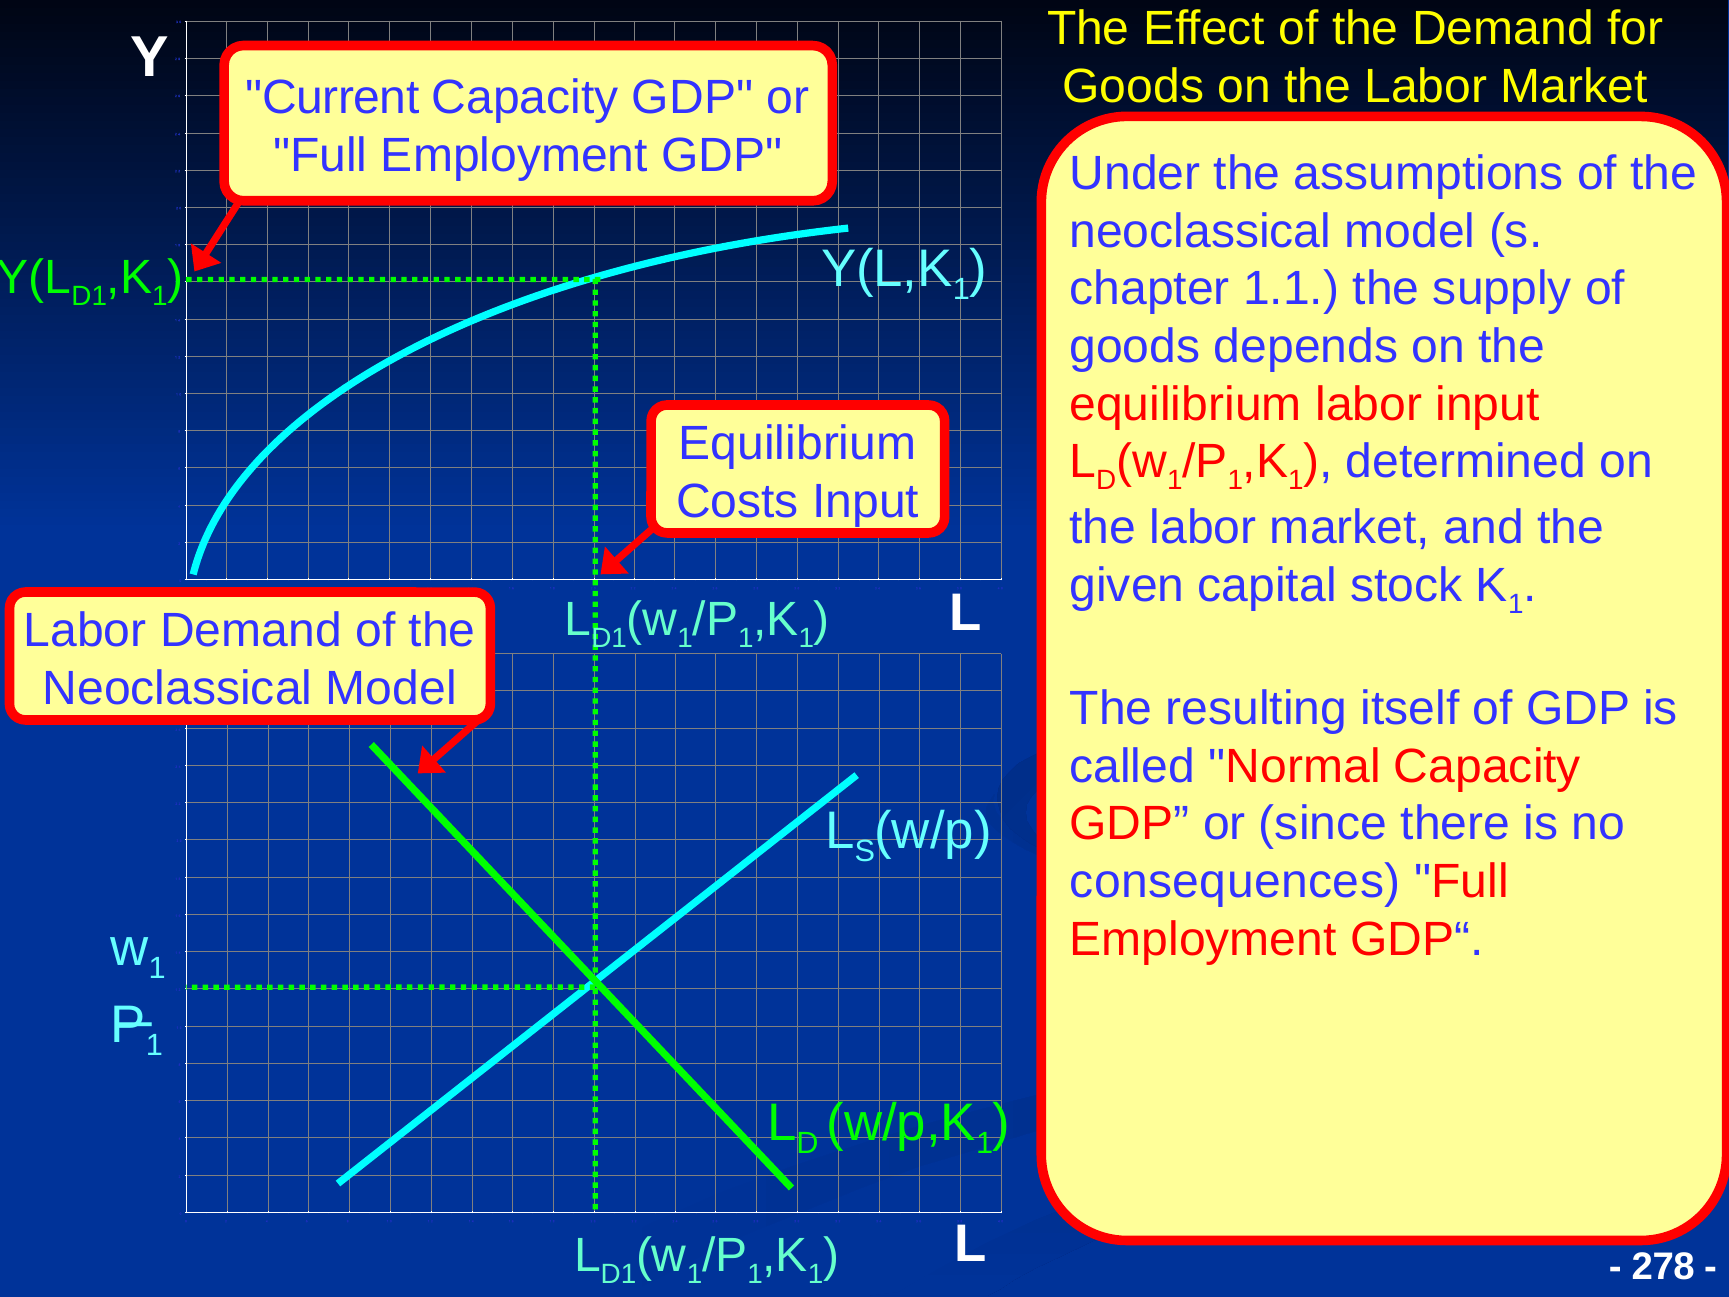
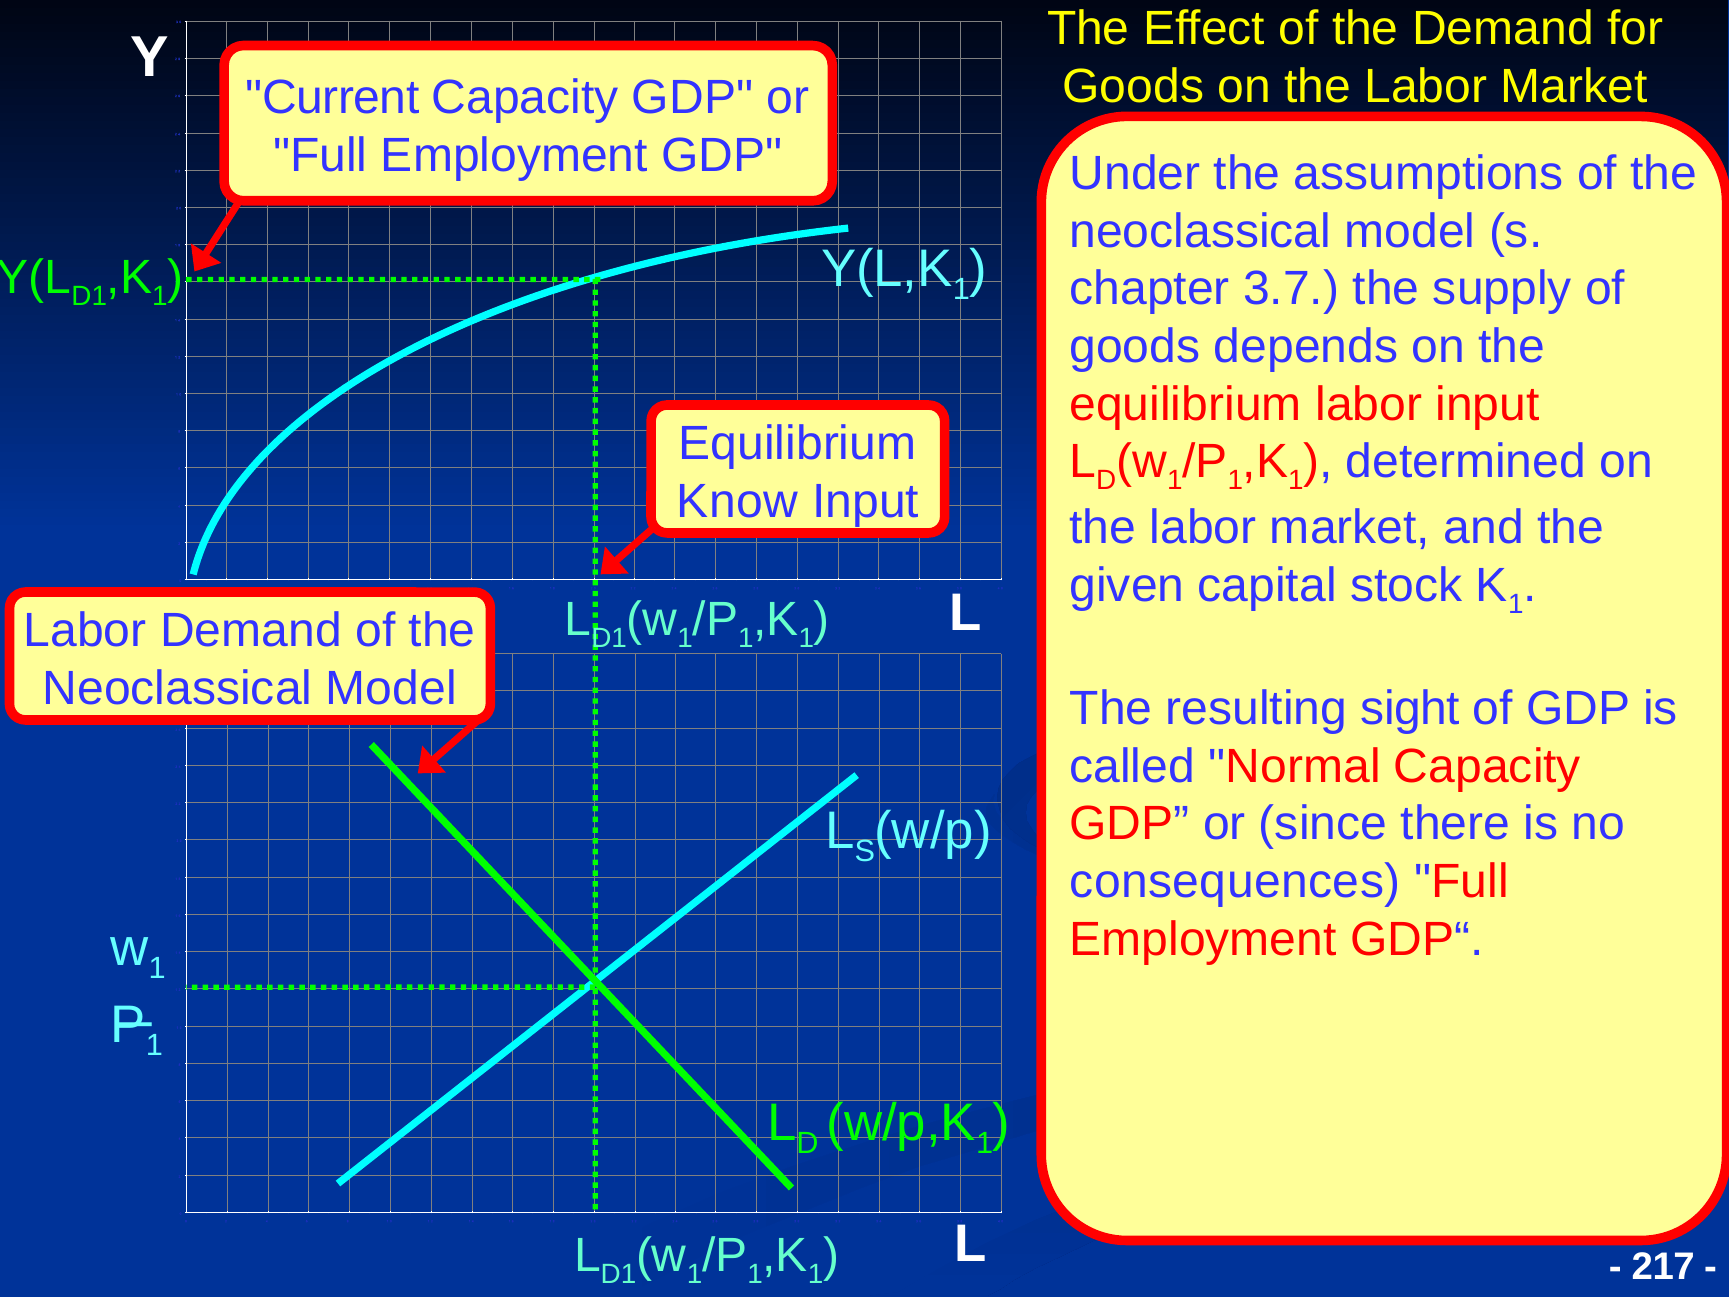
1.1: 1.1 -> 3.7 (1291, 289)
Costs: Costs -> Know (737, 501)
itself: itself -> sight (1410, 708)
278: 278 -> 217 (1663, 1267)
